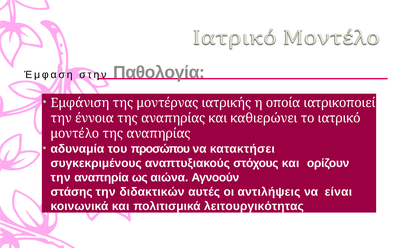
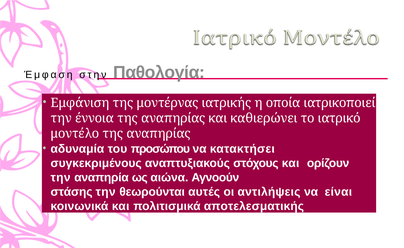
διδακτικών: διδακτικών -> θεωρούνται (152, 192)
λειτουργικότητας: λειτουργικότητας -> αποτελεσματικής (254, 206)
